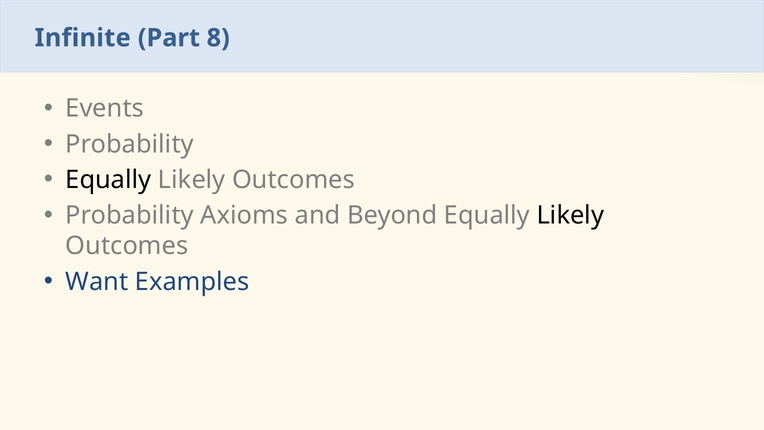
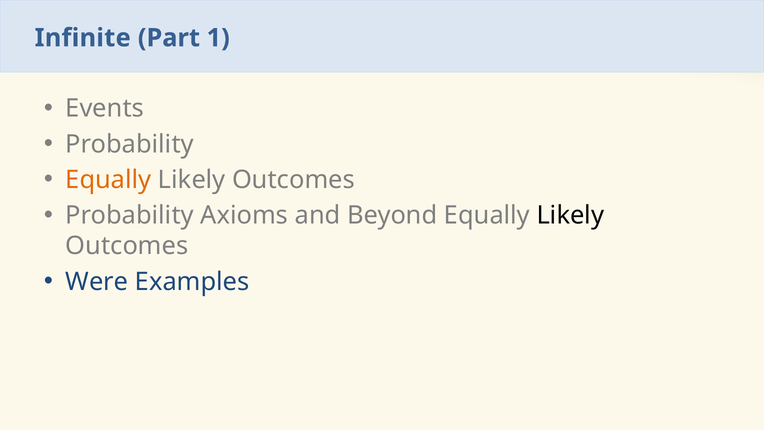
8: 8 -> 1 (218, 38)
Equally colour: black -> orange (108, 180)
Want: Want -> Were (97, 282)
